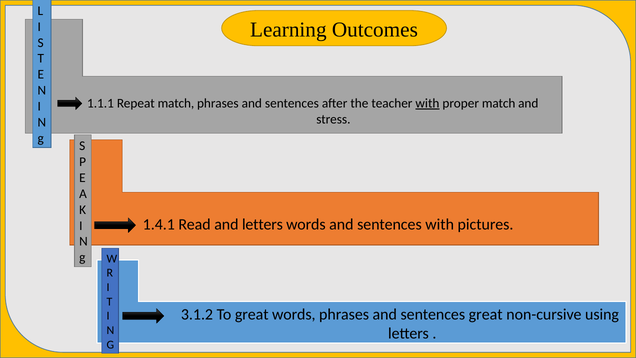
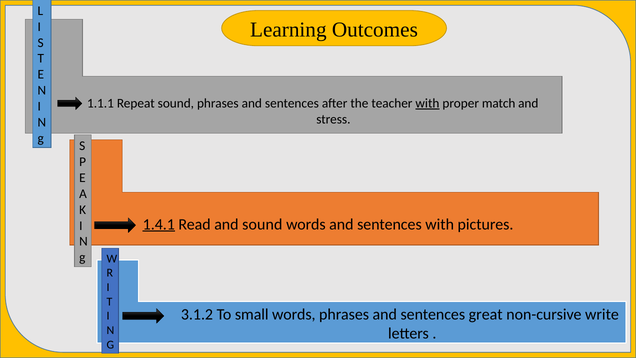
Repeat match: match -> sound (176, 103)
1.4.1 underline: none -> present (159, 224)
and letters: letters -> sound (262, 224)
To great: great -> small (252, 314)
using: using -> write (602, 314)
